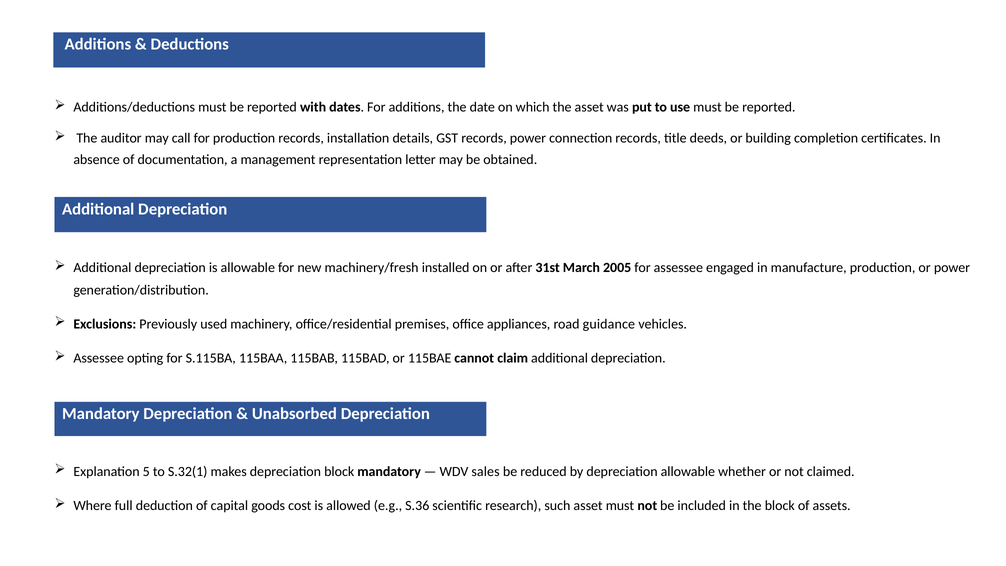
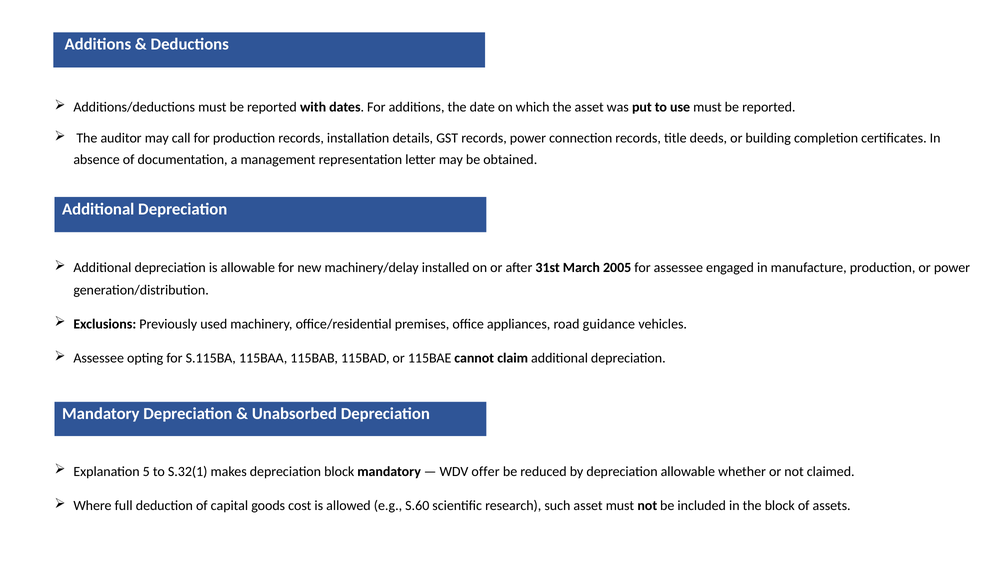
machinery/fresh: machinery/fresh -> machinery/delay (372, 268)
sales: sales -> offer (486, 472)
S.36: S.36 -> S.60 (417, 506)
